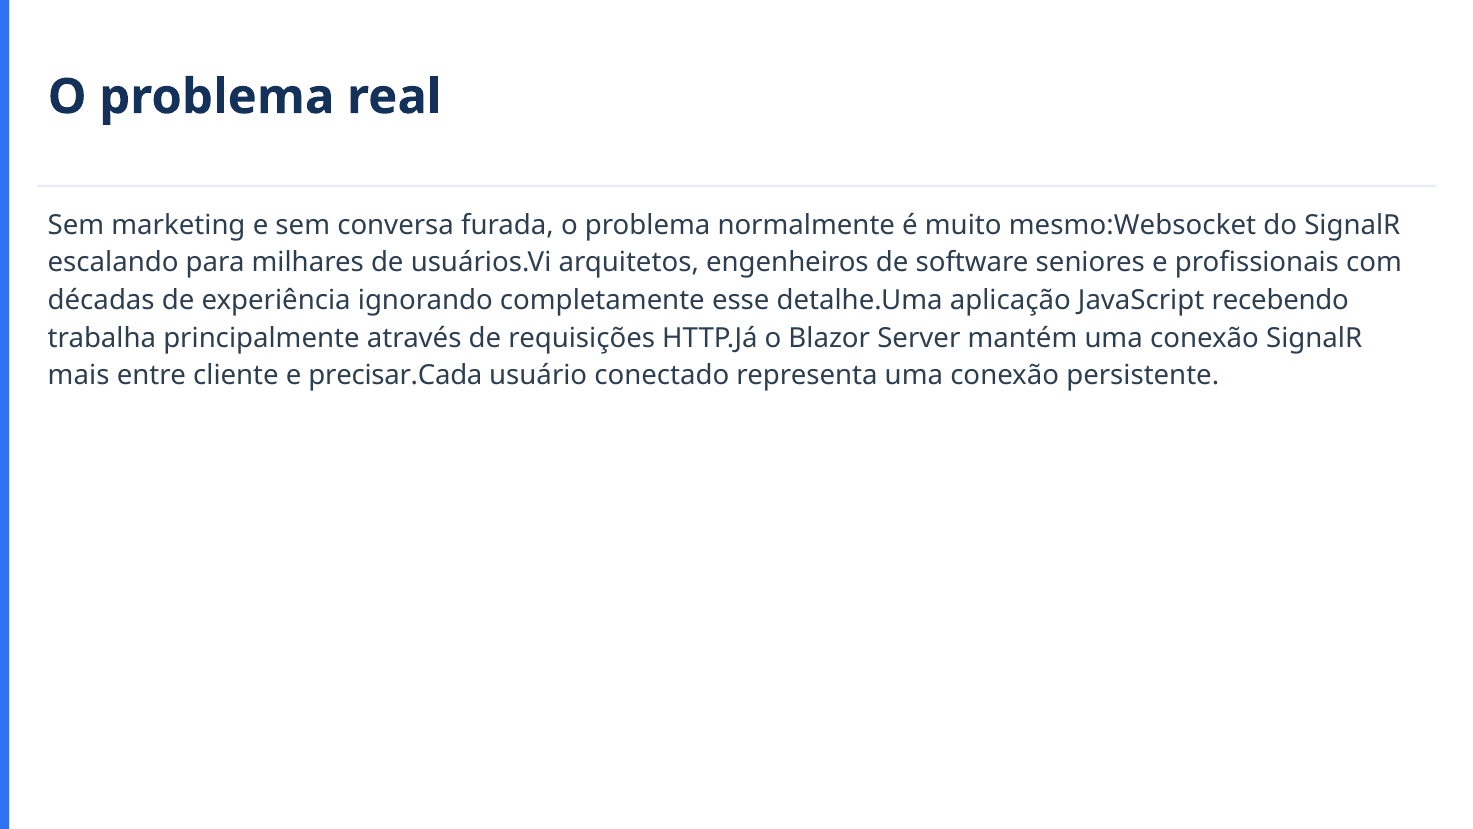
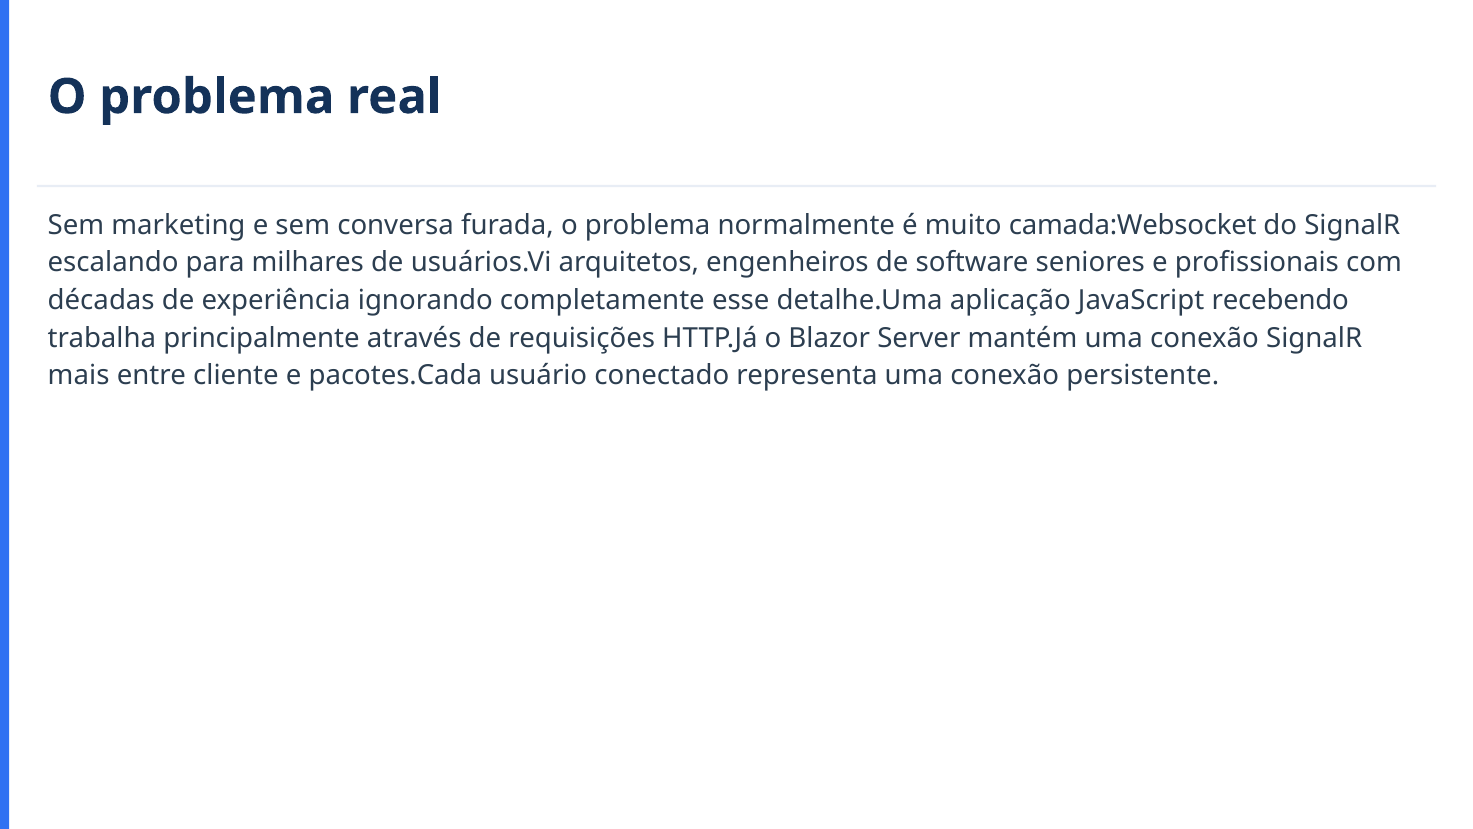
mesmo:Websocket: mesmo:Websocket -> camada:Websocket (1133, 225)
precisar.Cada: precisar.Cada -> pacotes.Cada (395, 375)
